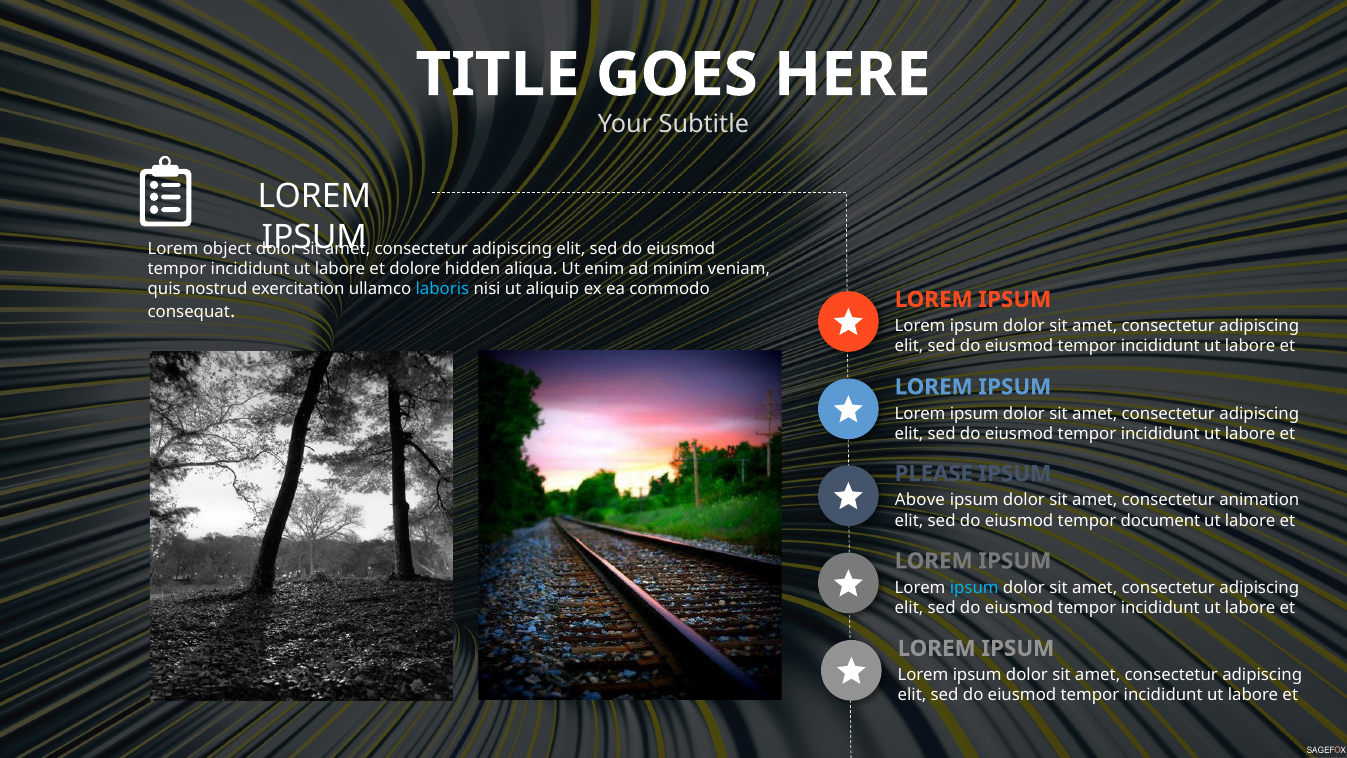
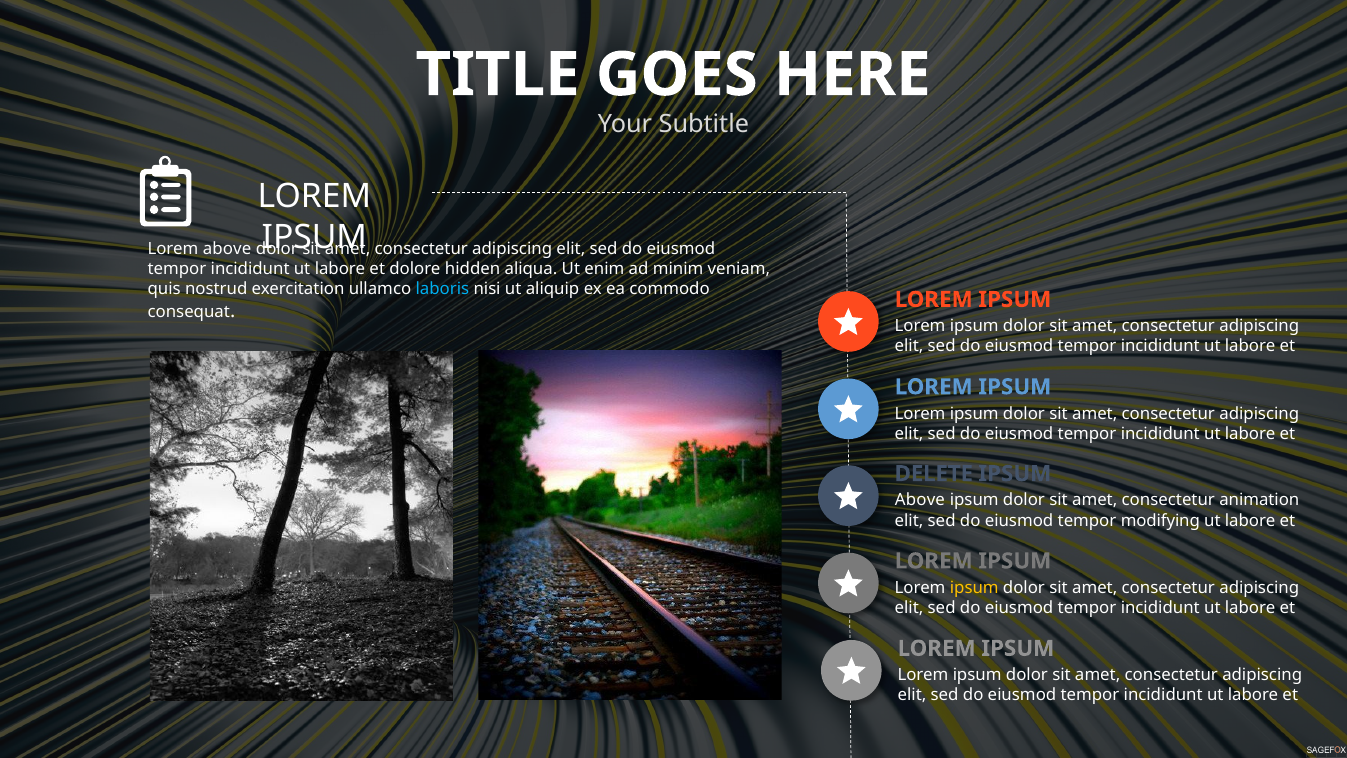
Lorem object: object -> above (227, 249)
PLEASE: PLEASE -> DELETE (934, 474)
document: document -> modifying (1160, 520)
ipsum colour: light blue -> yellow (974, 587)
